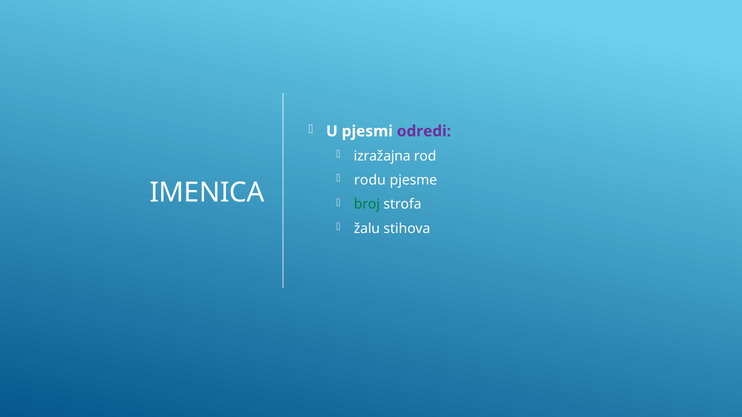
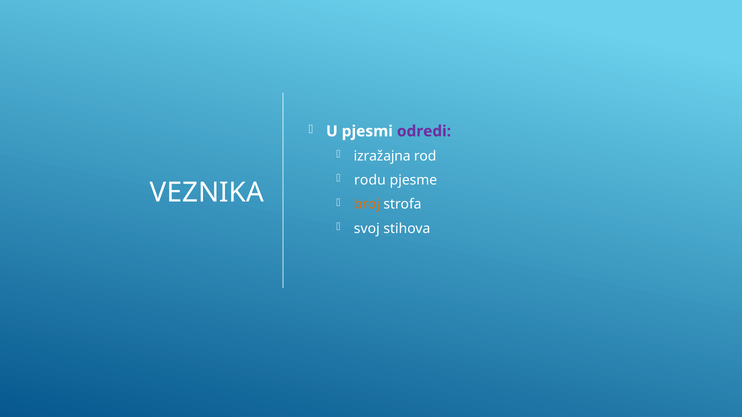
IMENICA: IMENICA -> VEZNIKA (207, 193)
broj colour: green -> orange (367, 205)
žalu: žalu -> svoj (367, 229)
